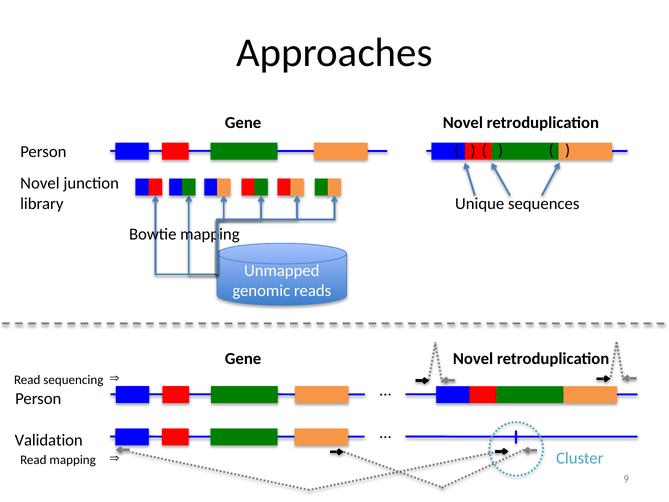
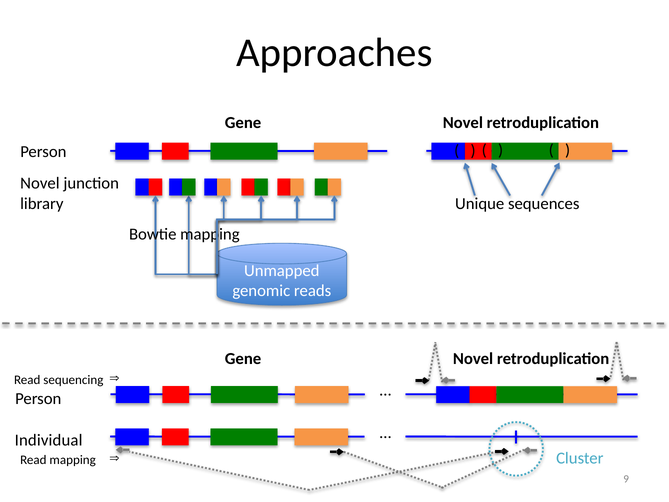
Validation: Validation -> Individual (49, 440)
